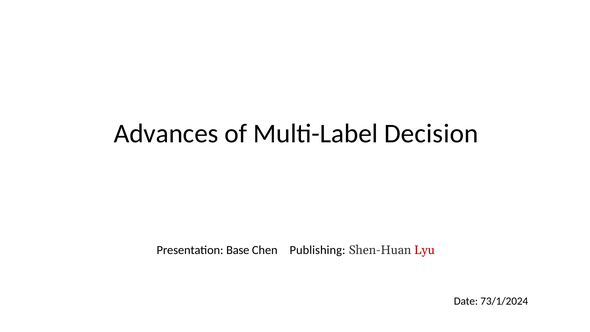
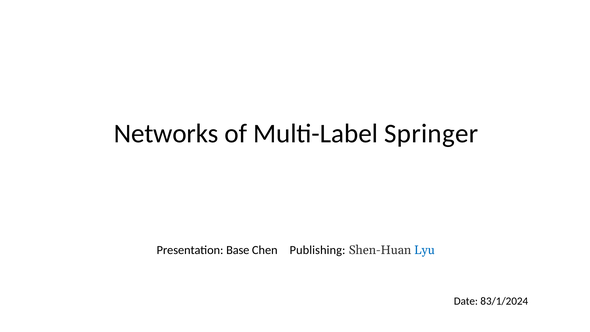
Advances: Advances -> Networks (166, 134)
Decision: Decision -> Springer (431, 134)
Lyu colour: red -> blue (425, 250)
73/1/2024: 73/1/2024 -> 83/1/2024 (504, 301)
